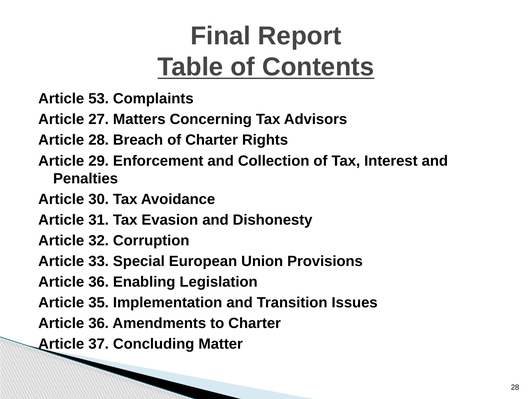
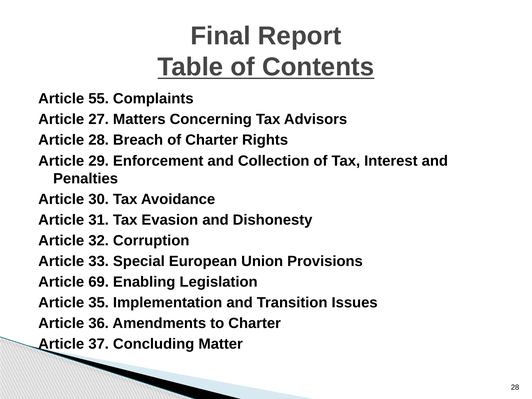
53: 53 -> 55 (99, 99)
36: 36 -> 69 (99, 282)
